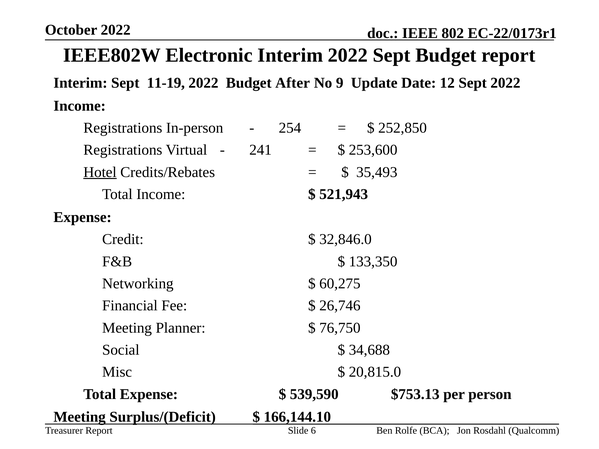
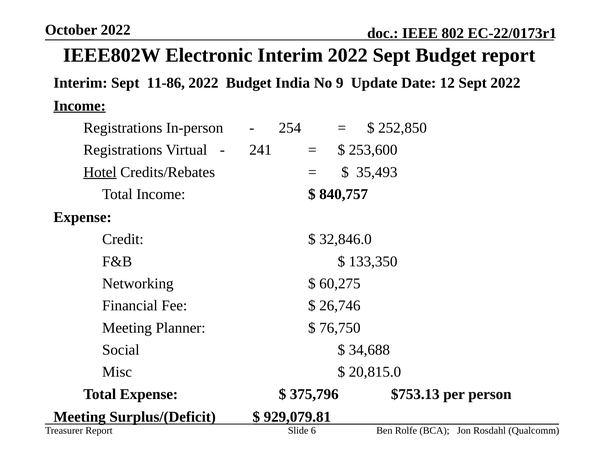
11-19: 11-19 -> 11-86 (166, 83)
After: After -> India (293, 83)
Income underline: none -> present (80, 106)
521,943: 521,943 -> 840,757 (344, 194)
539,590: 539,590 -> 375,796 (314, 394)
166,144.10: 166,144.10 -> 929,079.81 (297, 417)
